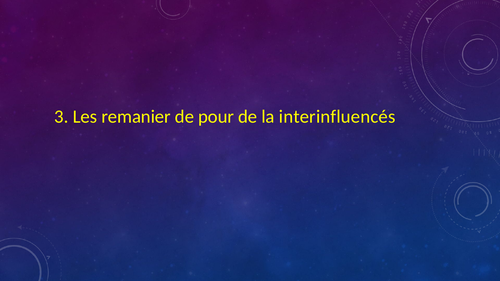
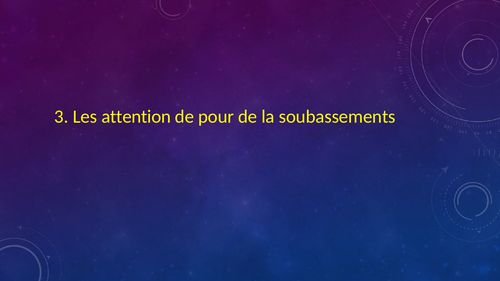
remanier: remanier -> attention (136, 117)
interinfluencés: interinfluencés -> soubassements (337, 117)
